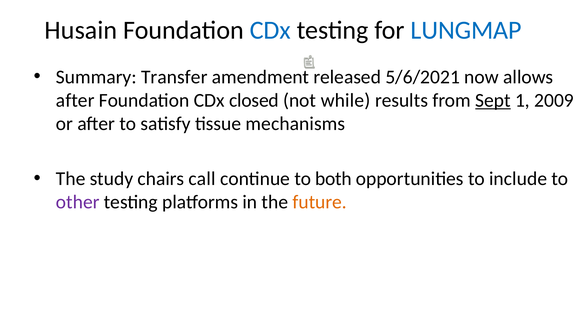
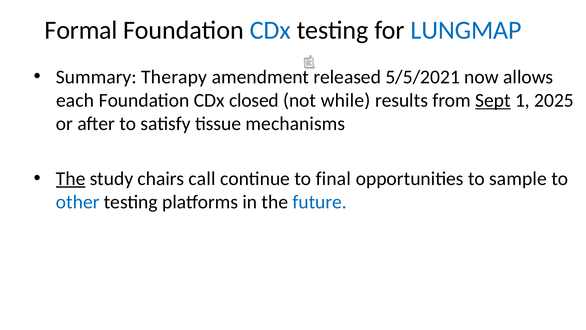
Husain: Husain -> Formal (81, 30)
Transfer: Transfer -> Therapy (174, 77)
5/6/2021: 5/6/2021 -> 5/5/2021 (423, 77)
after: after -> each (75, 100)
2009: 2009 -> 2025 (554, 100)
The underline: none -> present (71, 178)
both: both -> final (333, 178)
include: include -> sample (518, 178)
other colour: purple -> blue (78, 202)
future colour: orange -> blue (320, 202)
